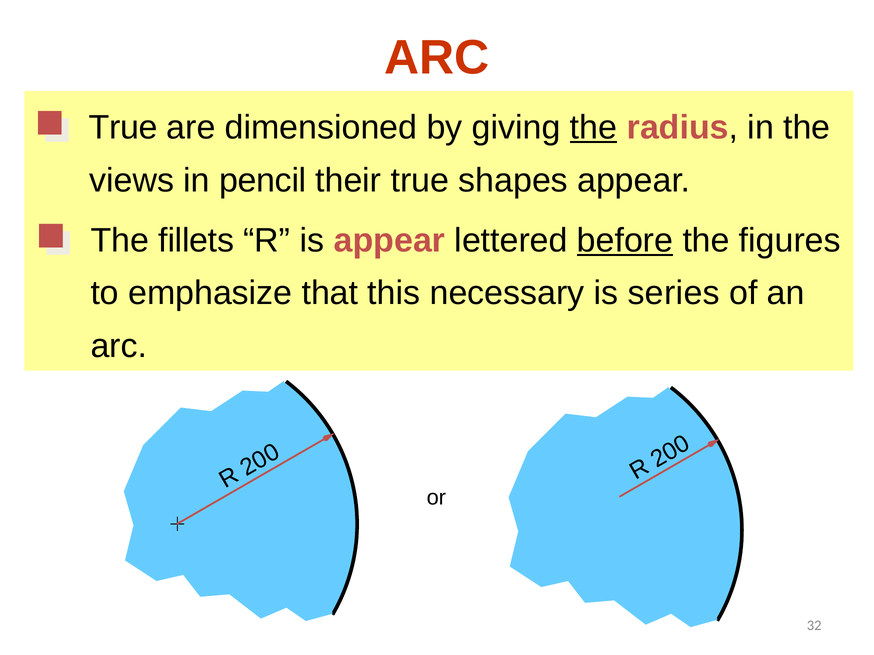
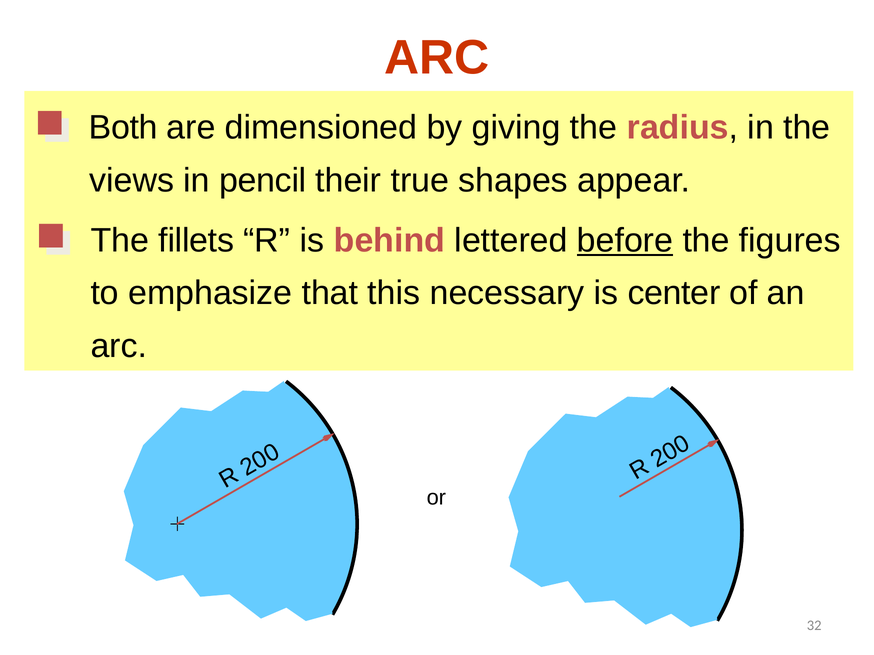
True: True -> Both (123, 128)
the underline: present -> none (593, 128)
is appear: appear -> behind (389, 240)
series: series -> center (674, 294)
